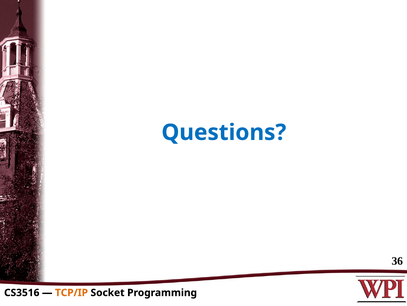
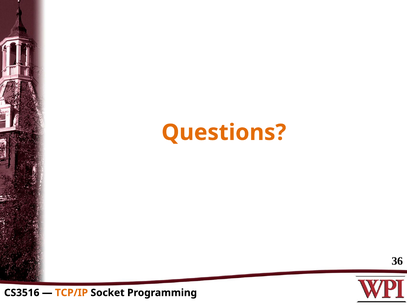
Questions colour: blue -> orange (224, 132)
